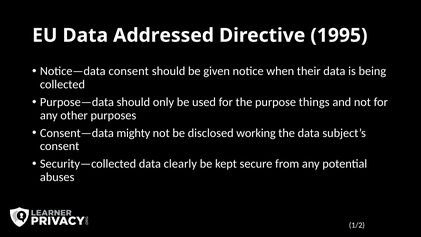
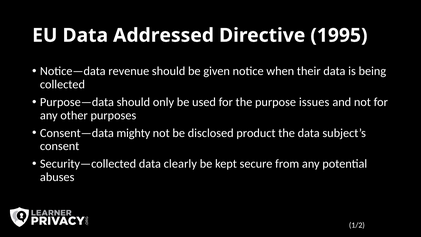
Notice—data consent: consent -> revenue (129, 71)
things: things -> issues (314, 102)
working: working -> product (256, 133)
